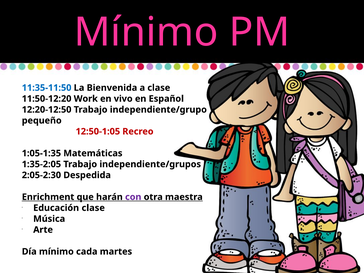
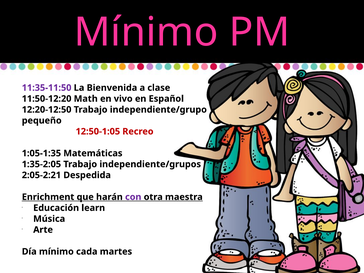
11:35-11:50 colour: blue -> purple (47, 88)
Work: Work -> Math (86, 99)
2:05-2:30: 2:05-2:30 -> 2:05-2:21 (41, 175)
Educación clase: clase -> learn (93, 208)
